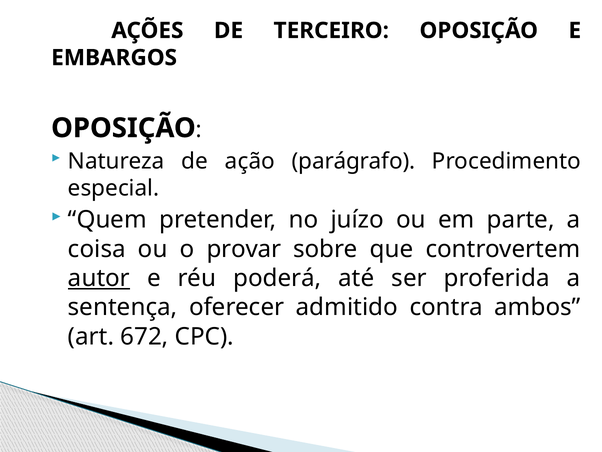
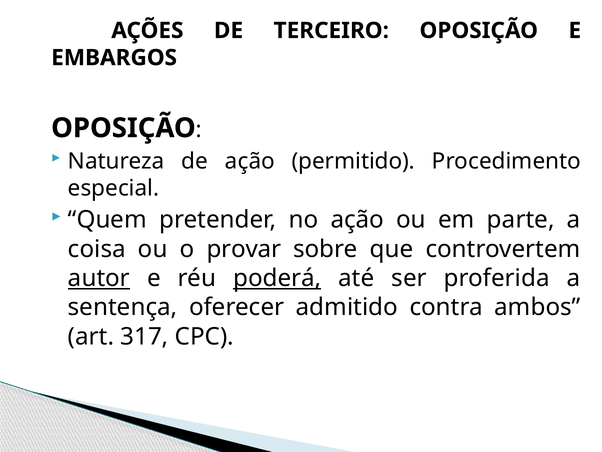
parágrafo: parágrafo -> permitido (353, 161)
no juízo: juízo -> ação (357, 220)
poderá underline: none -> present (277, 278)
672: 672 -> 317 (144, 336)
